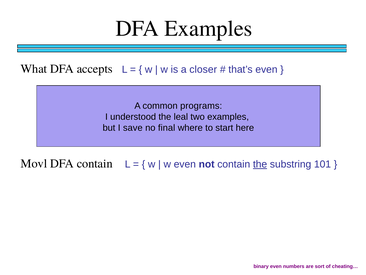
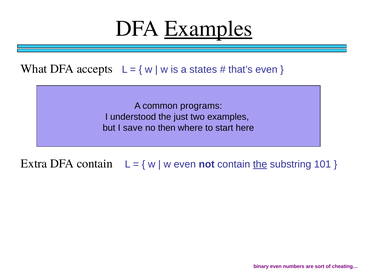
Examples underline: none -> present (208, 29)
closer: closer -> states (203, 69)
leal: leal -> just (181, 117)
final: final -> then (167, 128)
Movl: Movl -> Extra (34, 163)
